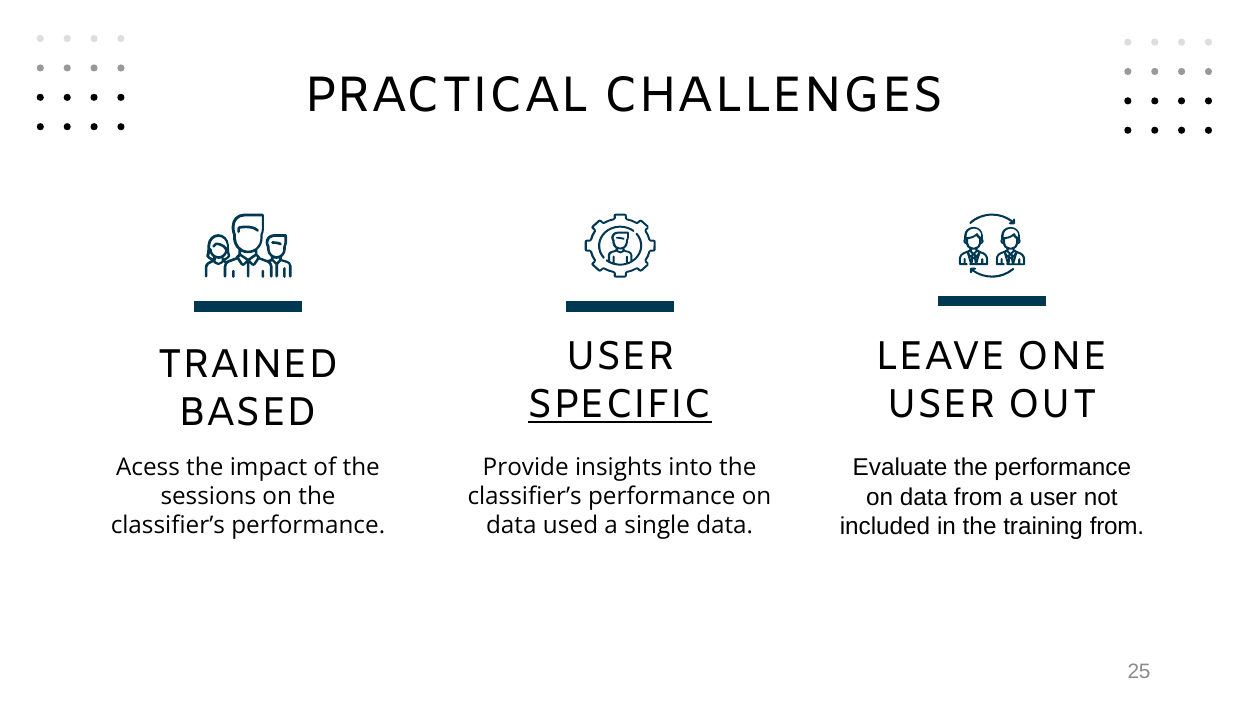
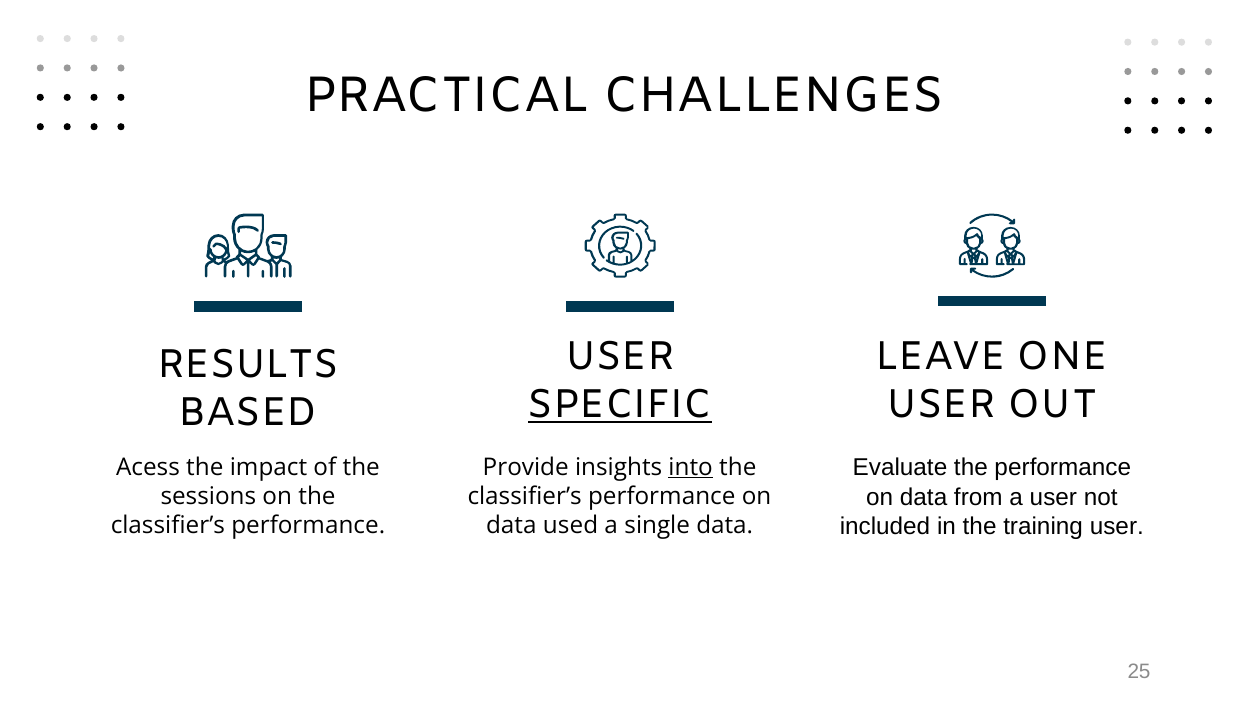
TRAINED: TRAINED -> RESULTS (248, 365)
into underline: none -> present (691, 467)
training from: from -> user (1117, 526)
